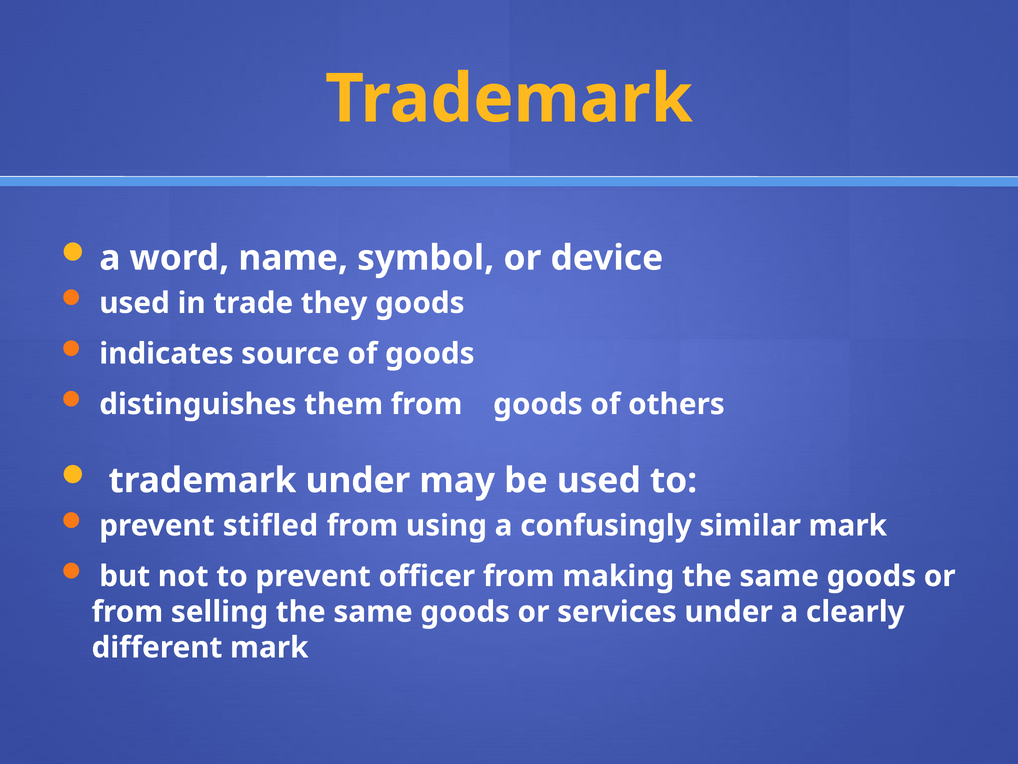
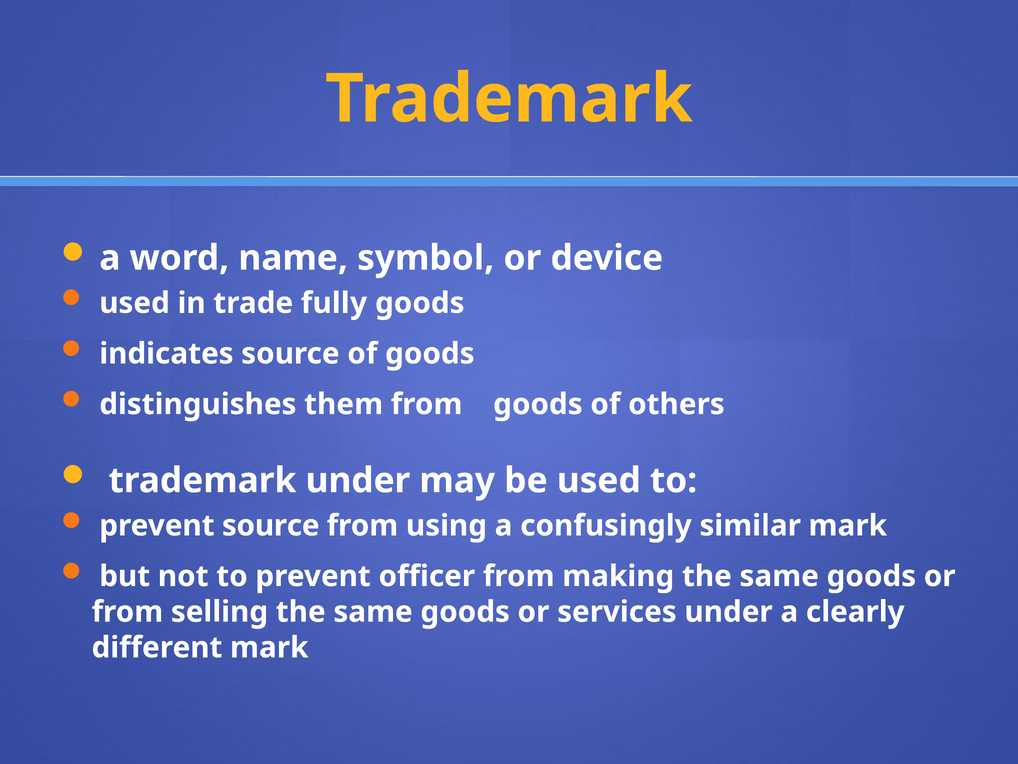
they: they -> fully (334, 303)
prevent stifled: stifled -> source (271, 525)
